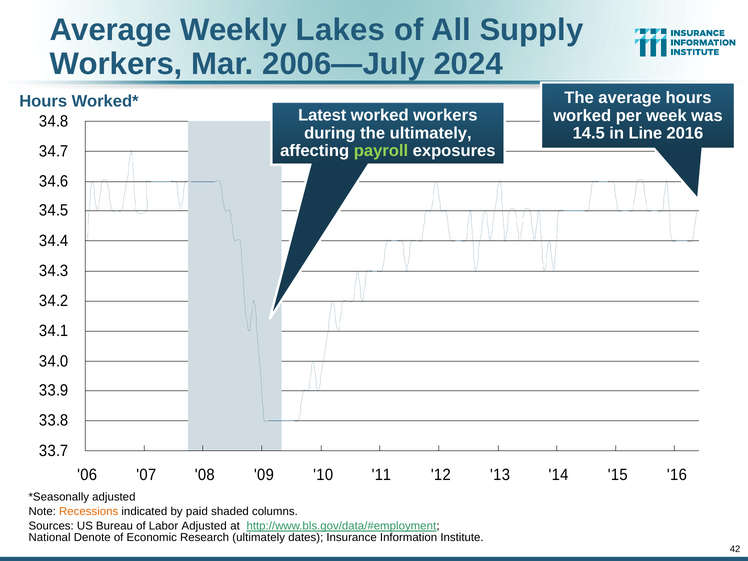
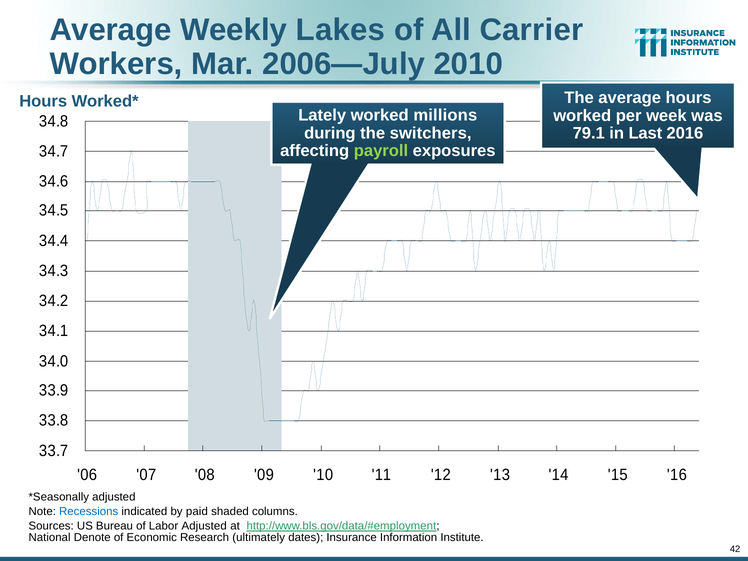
Supply: Supply -> Carrier (531, 30)
2024: 2024 -> 2010 (468, 64)
Latest: Latest -> Lately (322, 115)
worked workers: workers -> millions (445, 115)
the ultimately: ultimately -> switchers (431, 133)
14.5: 14.5 -> 79.1 (589, 133)
Line: Line -> Last (645, 133)
Recessions colour: orange -> blue (89, 511)
